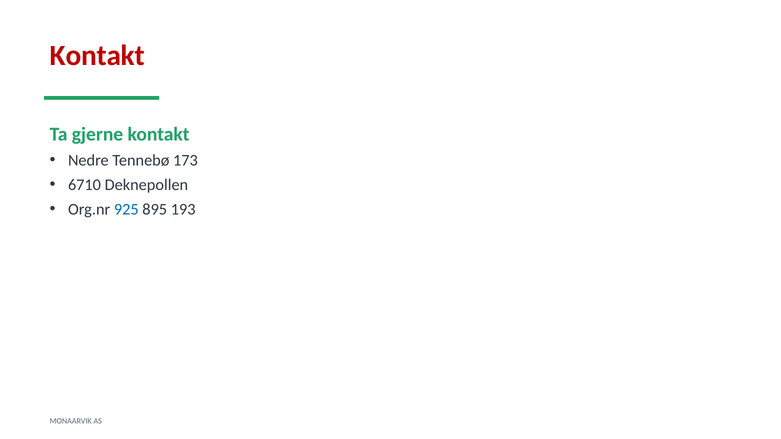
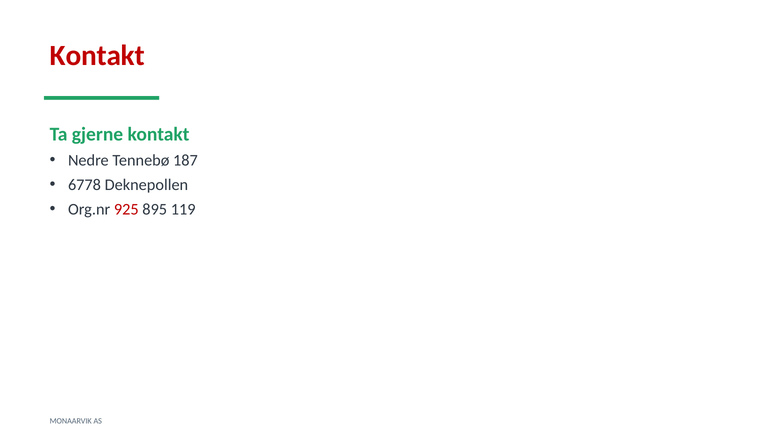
173: 173 -> 187 (185, 161)
6710: 6710 -> 6778 (84, 185)
925 colour: blue -> red (126, 209)
193: 193 -> 119 (183, 209)
